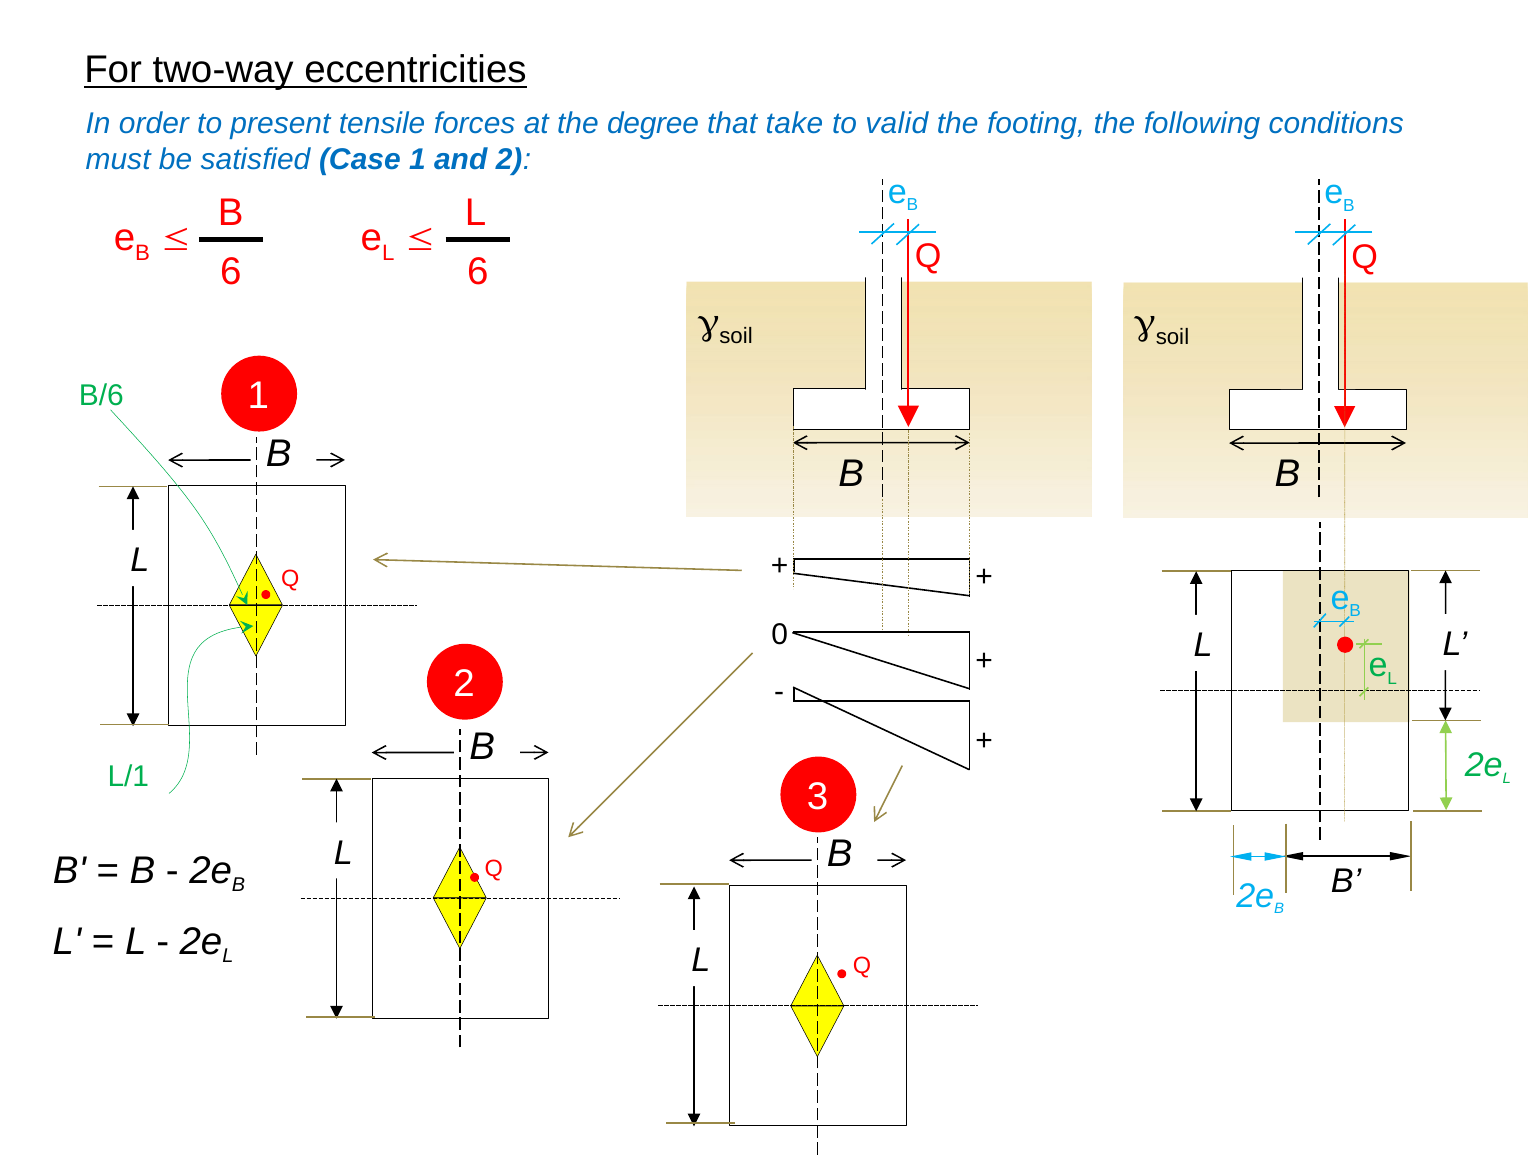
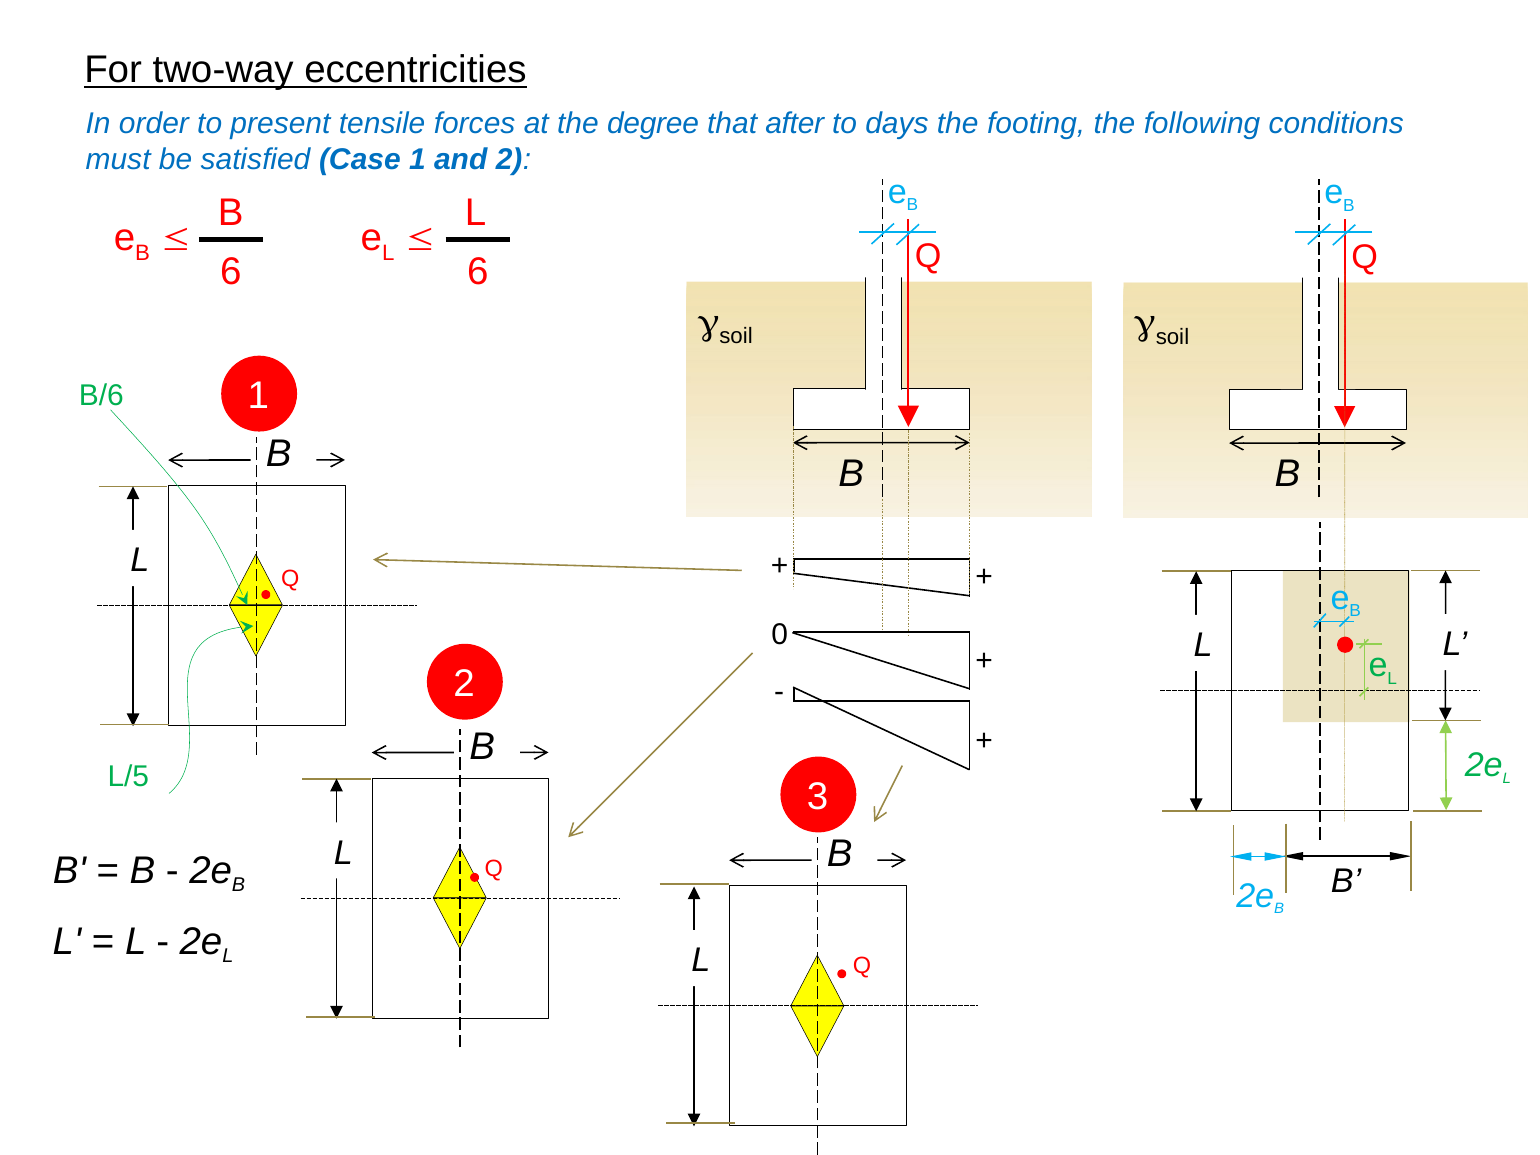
take: take -> after (795, 123)
valid: valid -> days (897, 123)
L/1: L/1 -> L/5 (128, 777)
